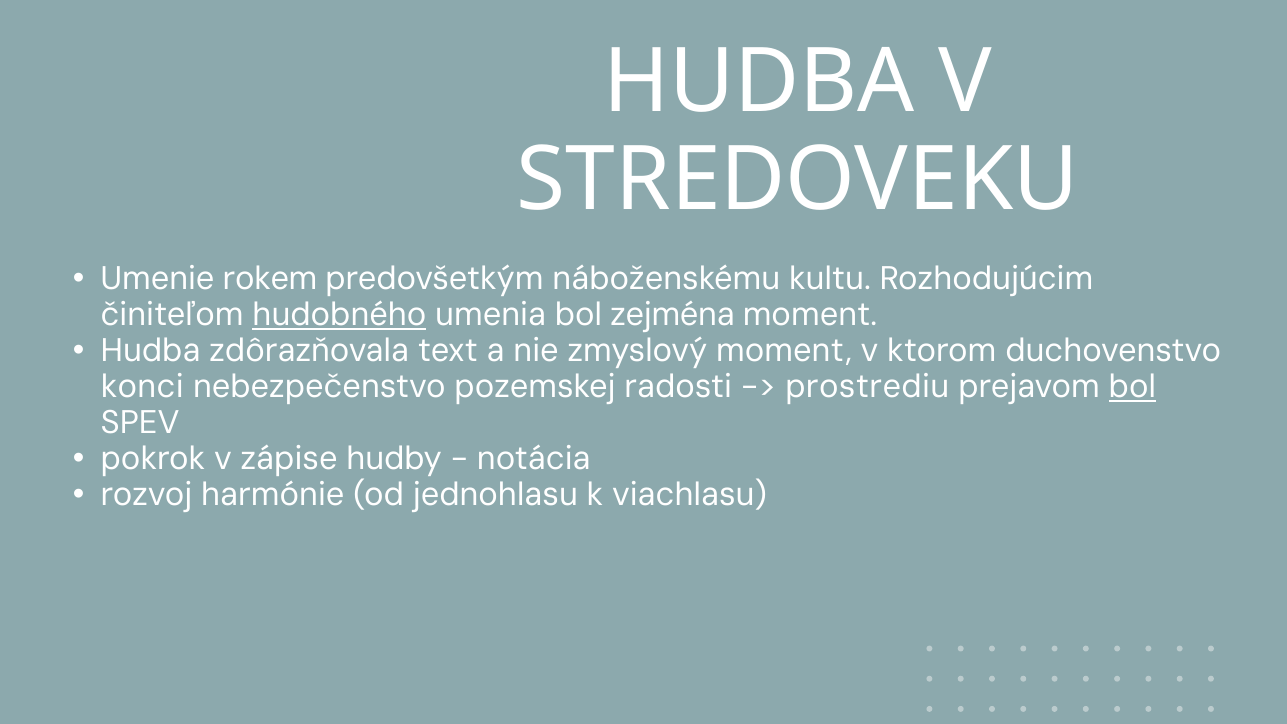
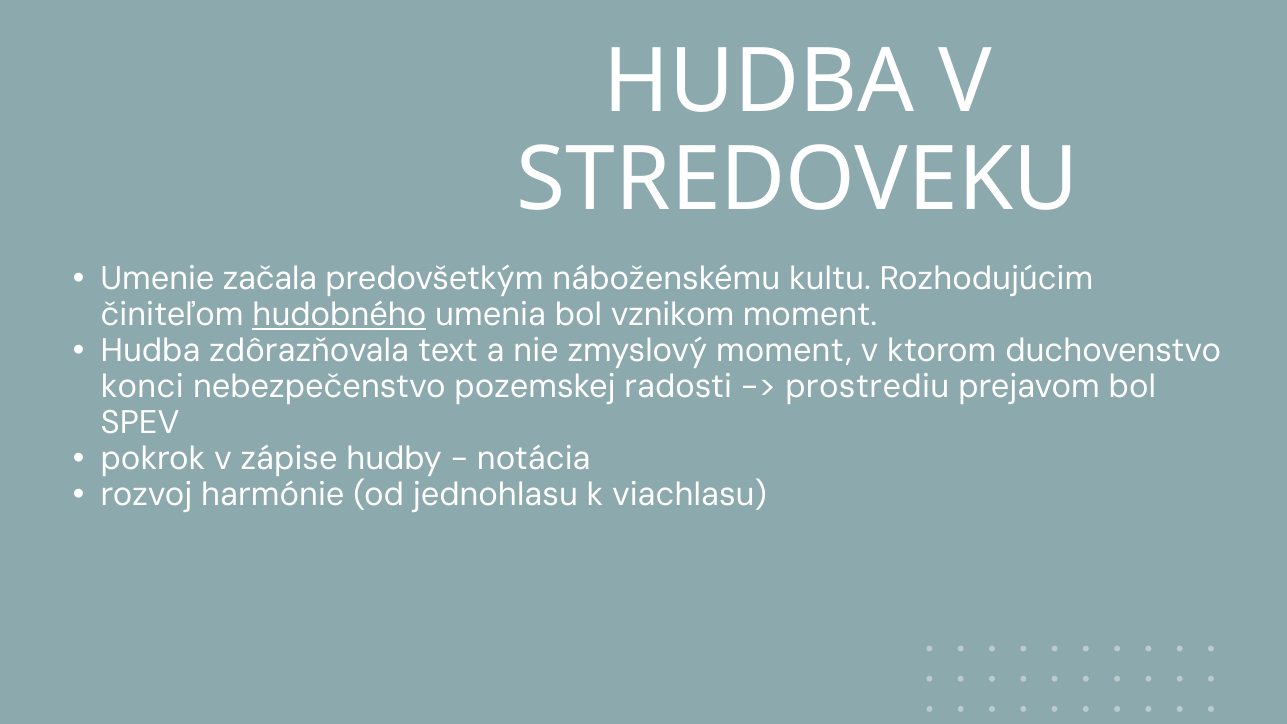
rokem: rokem -> začala (270, 279)
zejména: zejména -> vznikom (673, 315)
bol underline: present -> none (1132, 387)
